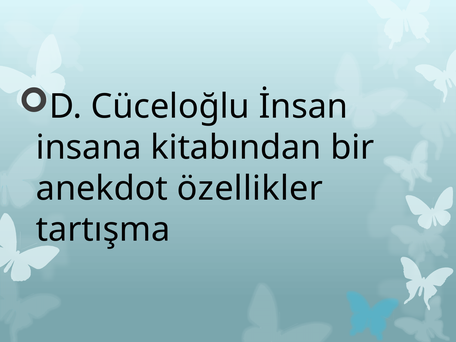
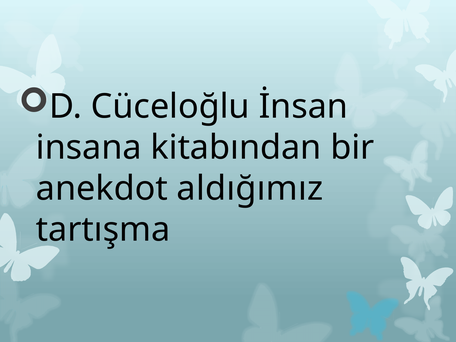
özellikler: özellikler -> aldığımız (250, 189)
